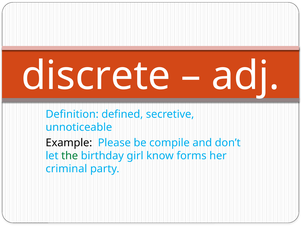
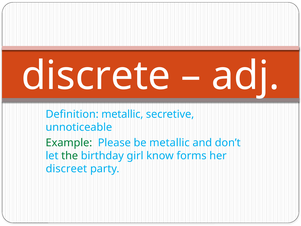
Definition defined: defined -> metallic (122, 114)
Example colour: black -> green (69, 143)
be compile: compile -> metallic (169, 143)
criminal: criminal -> discreet (66, 169)
